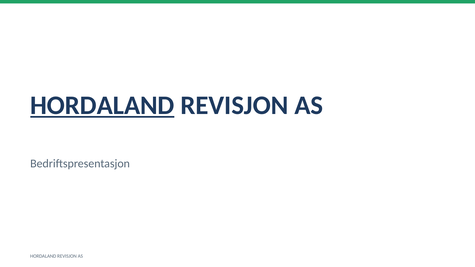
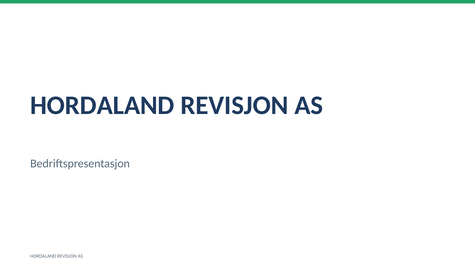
HORDALAND underline: present -> none (102, 105)
